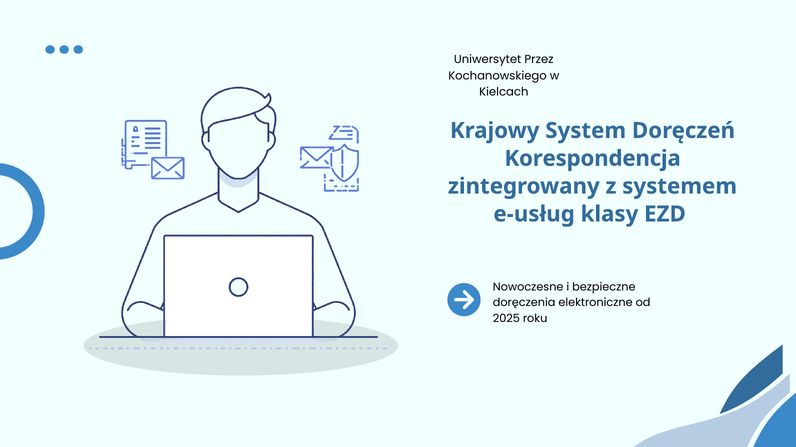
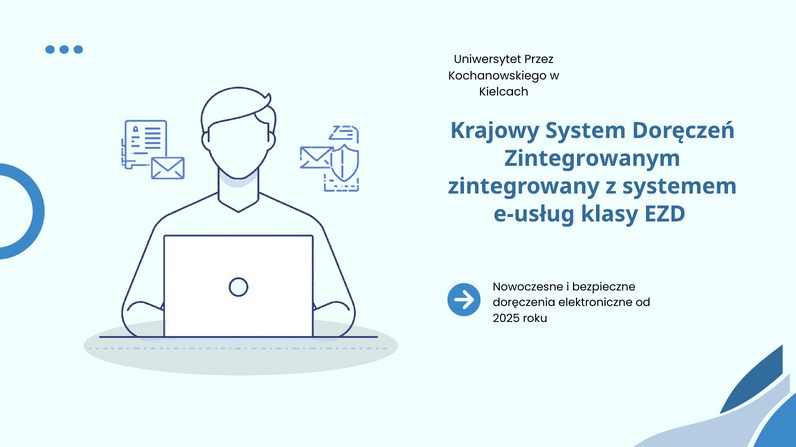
Korespondencja: Korespondencja -> Zintegrowanym (593, 159)
